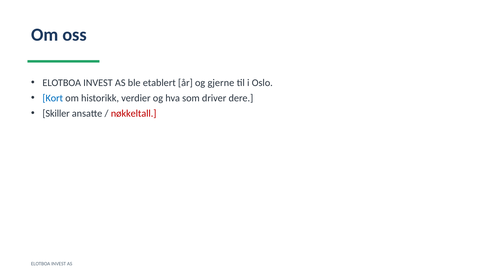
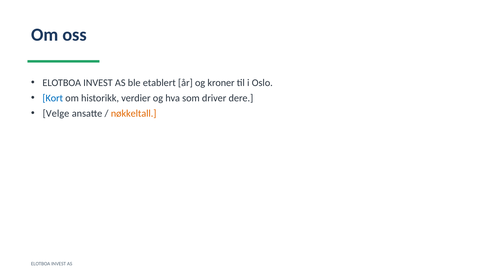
gjerne: gjerne -> kroner (221, 83)
Skiller: Skiller -> Velge (56, 113)
nøkkeltall colour: red -> orange (134, 113)
